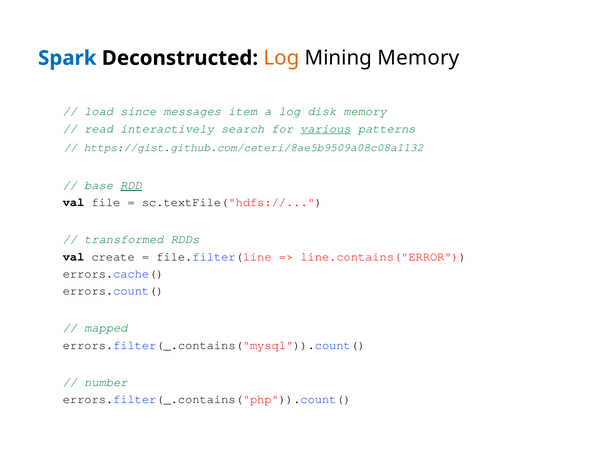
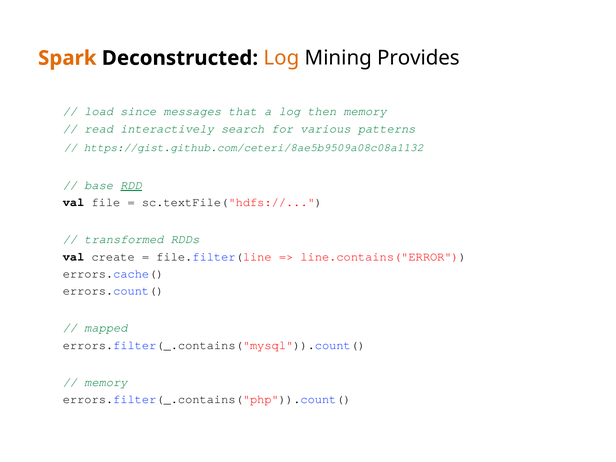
Spark colour: blue -> orange (67, 58)
Mining Memory: Memory -> Provides (418, 58)
item: item -> that (243, 111)
disk: disk -> then (322, 111)
various underline: present -> none (326, 129)
number: number -> memory (106, 382)
